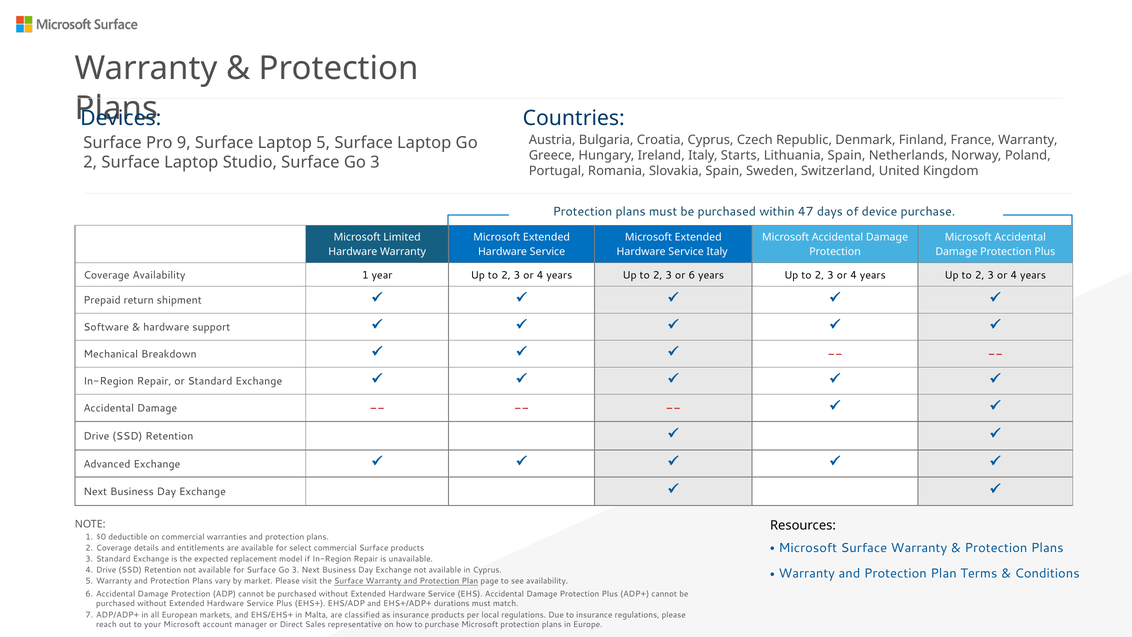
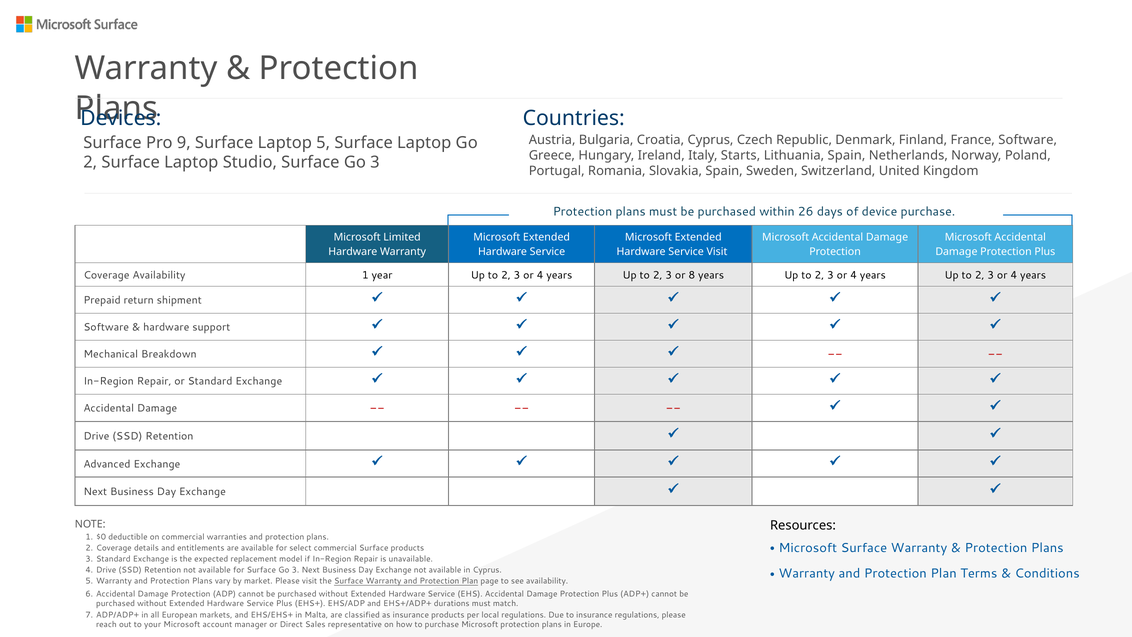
France Warranty: Warranty -> Software (1028, 140)
47: 47 -> 26 (806, 212)
Service Italy: Italy -> Visit (717, 252)
or 6: 6 -> 8 (692, 275)
